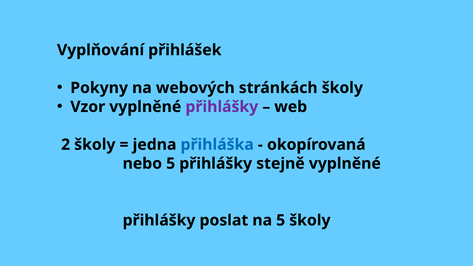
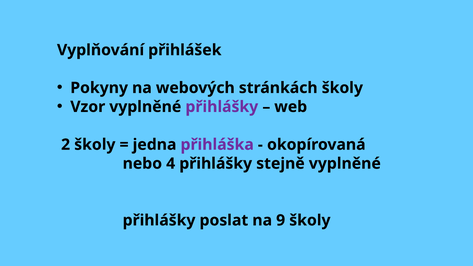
přihláška colour: blue -> purple (217, 145)
nebo 5: 5 -> 4 (171, 164)
na 5: 5 -> 9 (281, 220)
